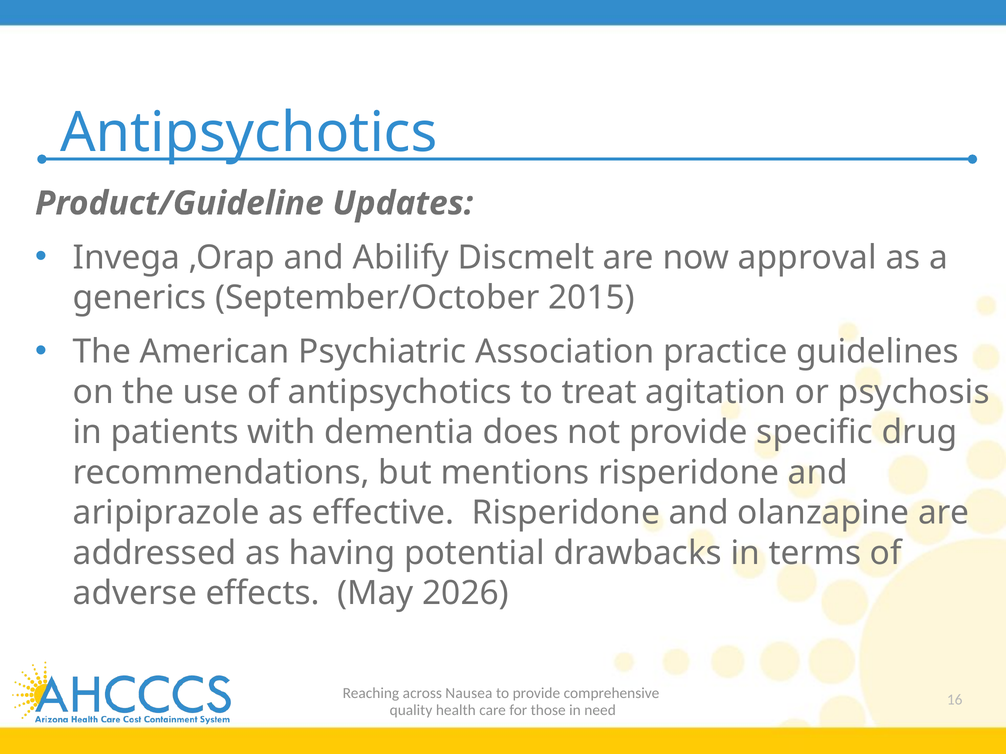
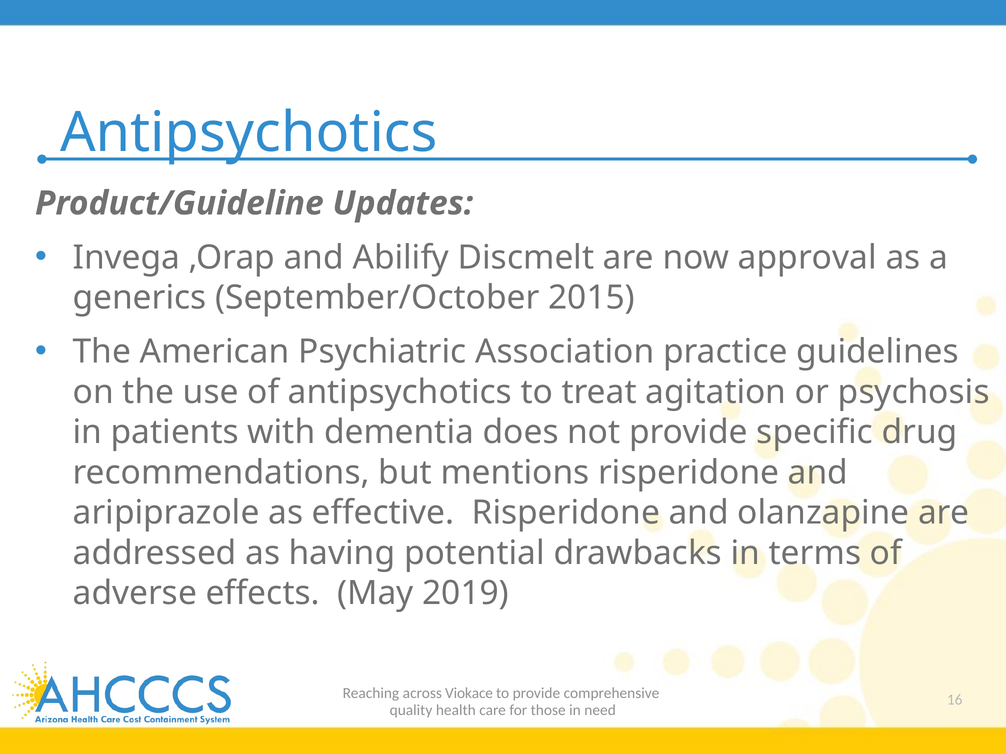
2026: 2026 -> 2019 (466, 594)
Nausea: Nausea -> Viokace (469, 694)
